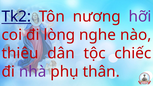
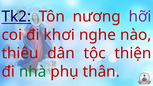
lòng: lòng -> khơi (59, 35)
chiếc: chiếc -> thiện (133, 53)
nhà colour: purple -> green (33, 72)
